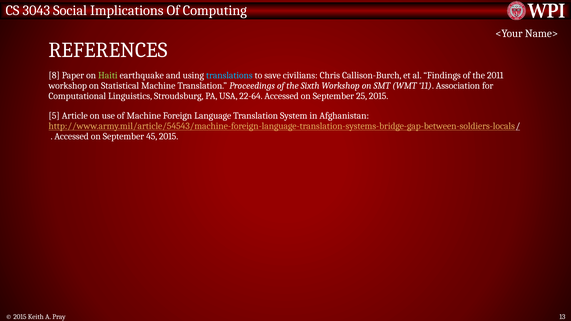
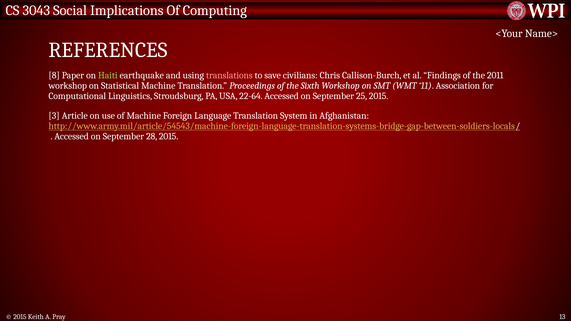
translations colour: light blue -> pink (229, 76)
5: 5 -> 3 (54, 116)
45: 45 -> 28 (152, 136)
